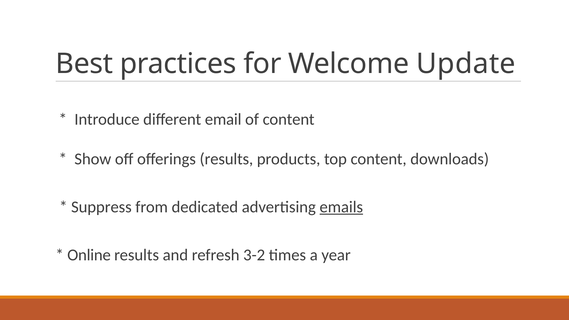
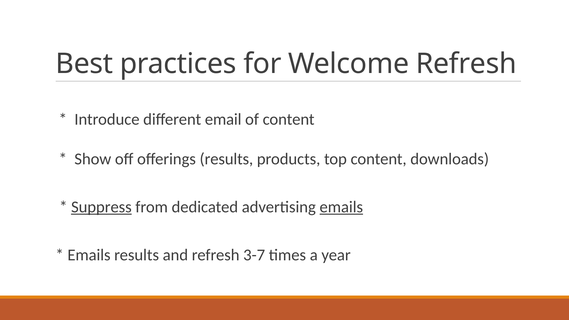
Welcome Update: Update -> Refresh (466, 64)
Suppress underline: none -> present (101, 207)
Online: Online -> Emails (89, 255)
3-2: 3-2 -> 3-7 (254, 255)
